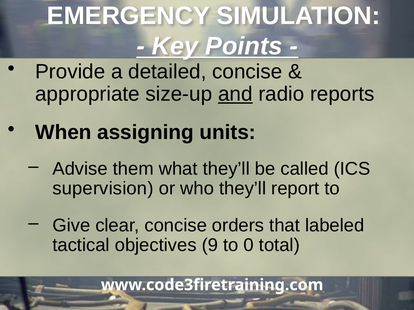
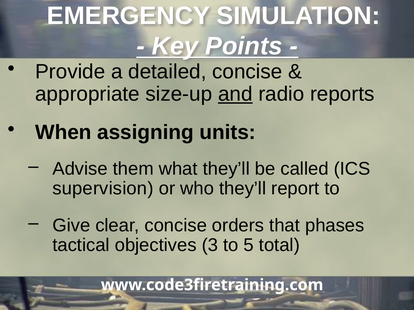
labeled: labeled -> phases (335, 226)
9: 9 -> 3 (210, 246)
0: 0 -> 5 (249, 246)
